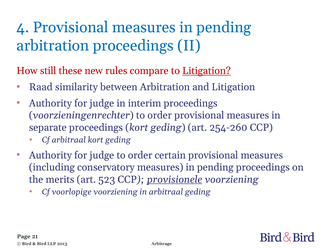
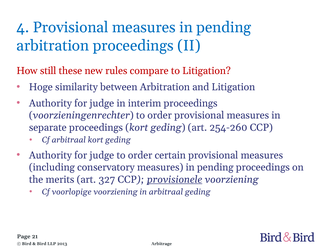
Litigation underline: present -> none (207, 71)
Raad: Raad -> Hoge (41, 87)
523: 523 -> 327 (107, 180)
